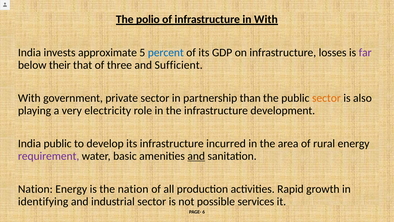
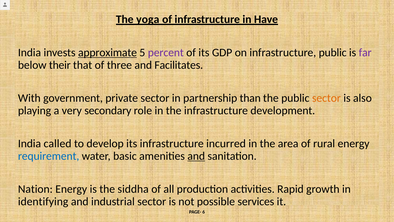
polio: polio -> yoga (148, 19)
in With: With -> Have (266, 19)
approximate underline: none -> present (108, 52)
percent colour: blue -> purple (166, 52)
infrastructure losses: losses -> public (333, 52)
Sufficient: Sufficient -> Facilitates (179, 65)
electricity: electricity -> secondary (108, 110)
India public: public -> called (58, 143)
requirement colour: purple -> blue (49, 156)
the nation: nation -> siddha (133, 189)
